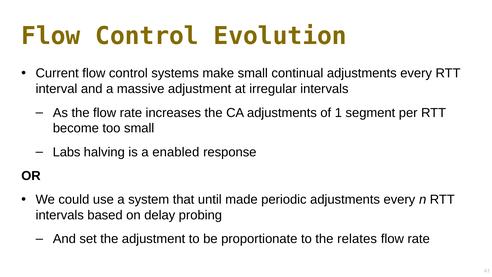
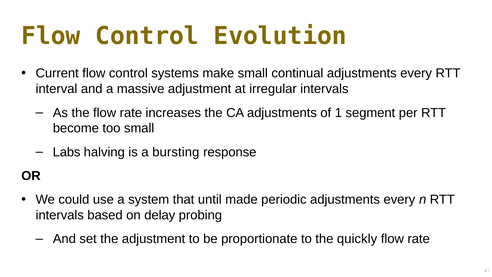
enabled: enabled -> bursting (176, 152)
relates: relates -> quickly (357, 239)
